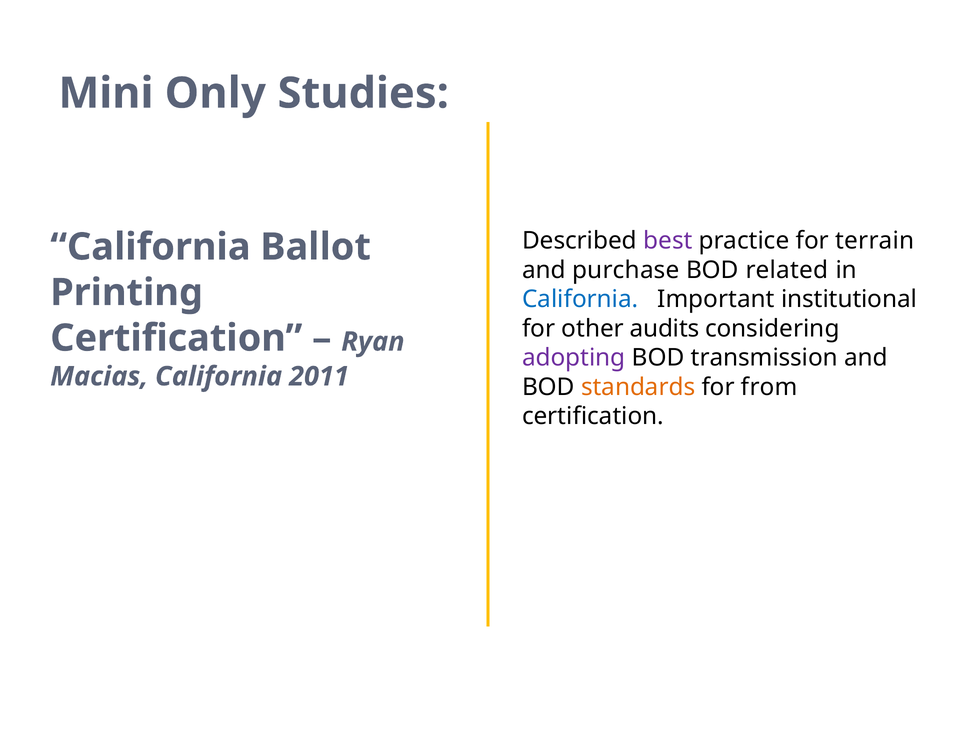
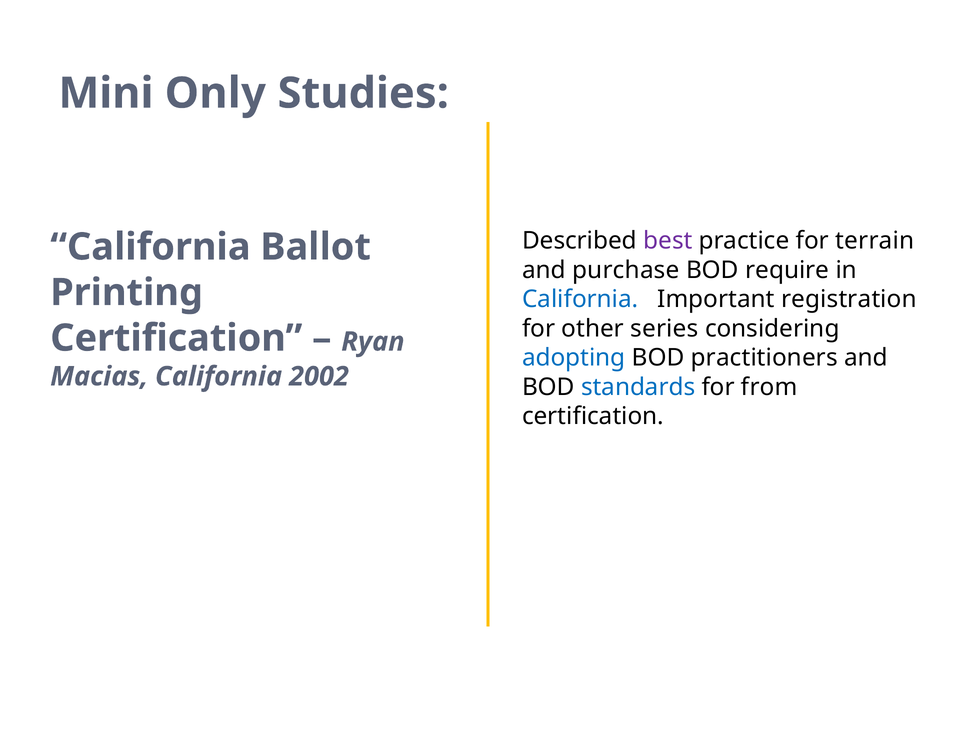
related: related -> require (787, 270)
institutional: institutional -> registration (849, 299)
audits: audits -> series (664, 329)
adopting colour: purple -> blue (574, 358)
transmission: transmission -> practitioners (764, 358)
2011: 2011 -> 2002 (319, 376)
standards colour: orange -> blue (638, 387)
